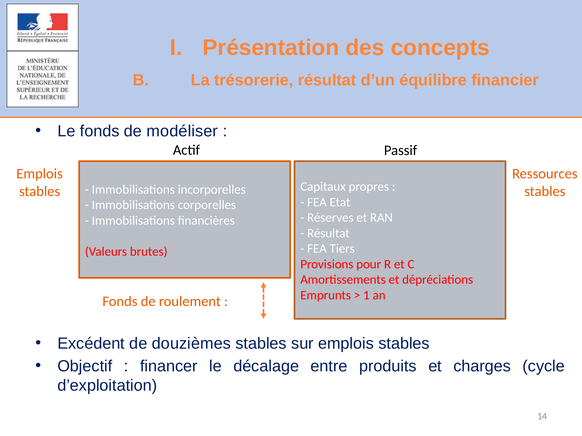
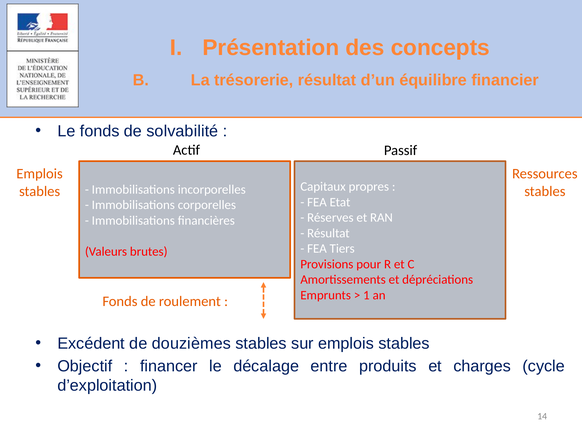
modéliser: modéliser -> solvabilité (182, 131)
